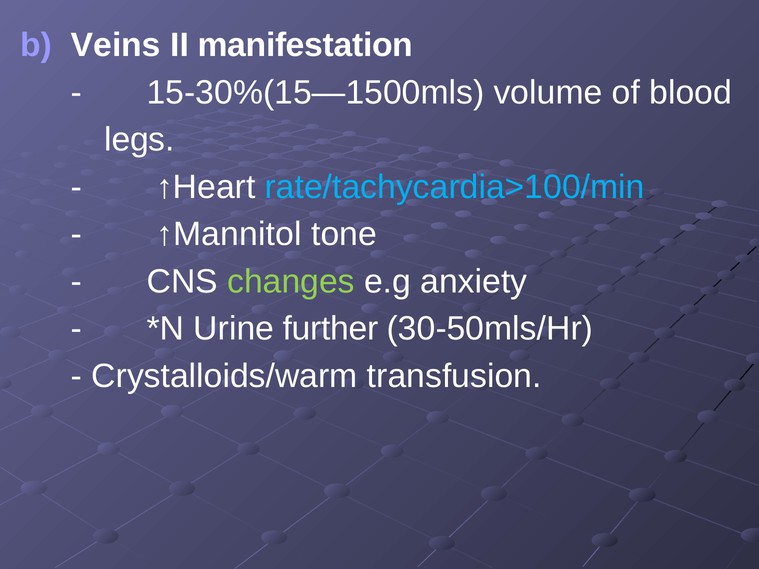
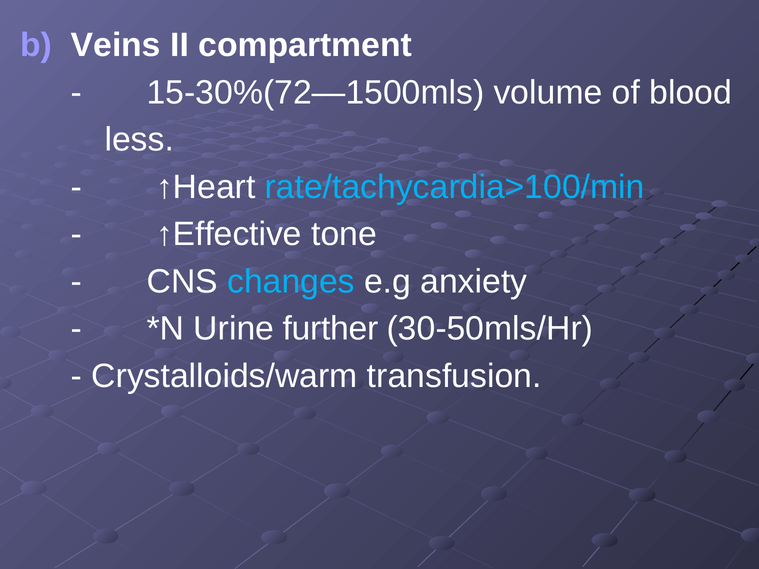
manifestation: manifestation -> compartment (305, 45)
15-30%(15—1500mls: 15-30%(15—1500mls -> 15-30%(72—1500mls (316, 93)
legs: legs -> less (139, 140)
↑Mannitol: ↑Mannitol -> ↑Effective (229, 234)
changes colour: light green -> light blue (291, 282)
